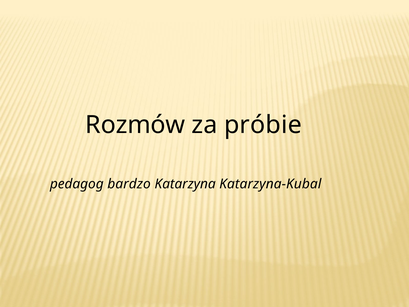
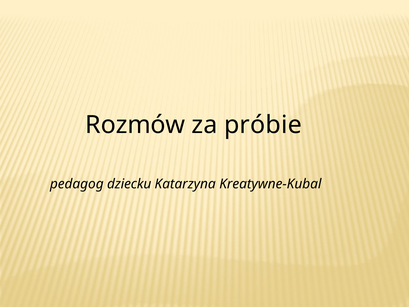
bardzo: bardzo -> dziecku (129, 184)
Katarzyna-Kubal: Katarzyna-Kubal -> Kreatywne-Kubal (270, 184)
